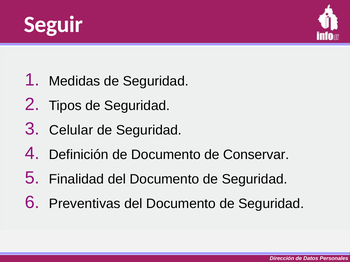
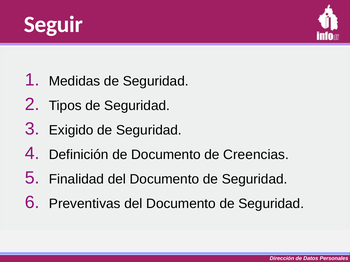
Celular: Celular -> Exigido (71, 130)
Conservar: Conservar -> Creencias (256, 155)
